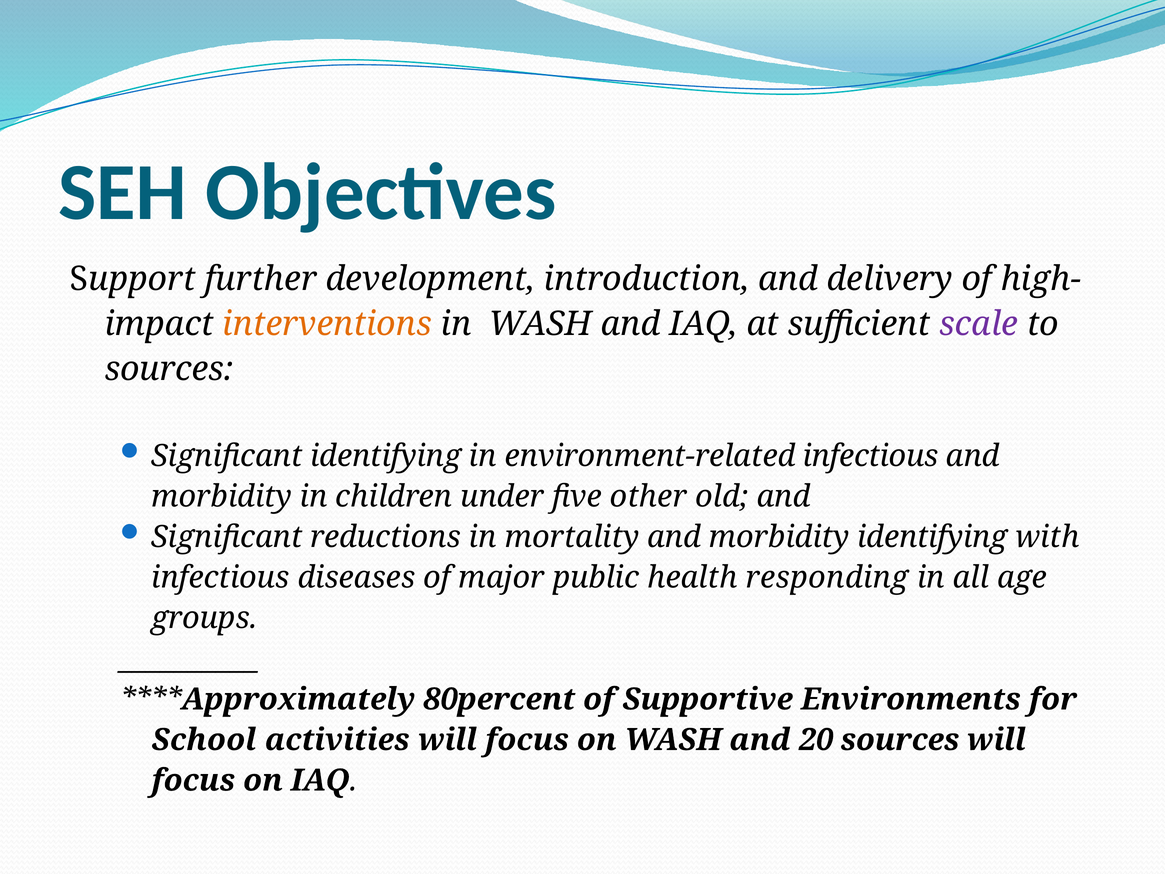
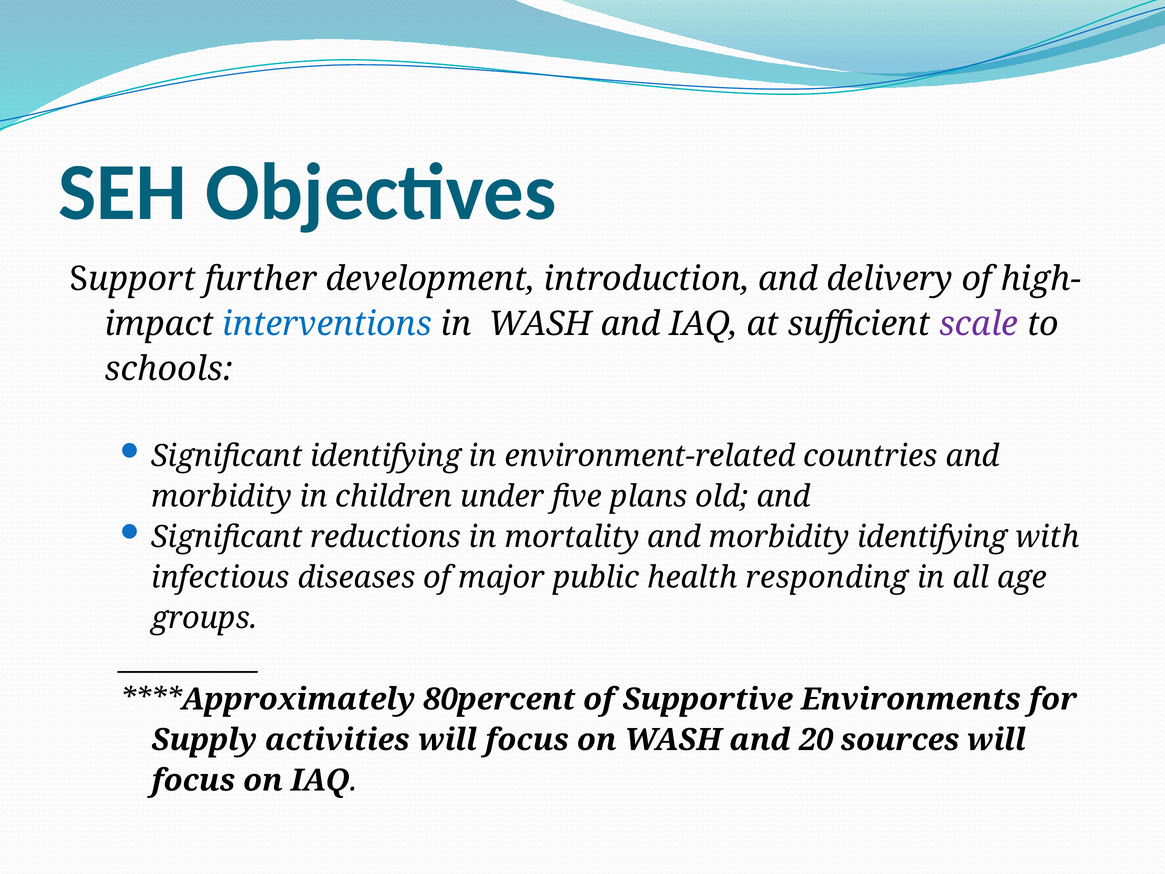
interventions colour: orange -> blue (327, 324)
sources: sources -> schools (169, 369)
environment-related infectious: infectious -> countries (870, 456)
other: other -> plans (649, 496)
School: School -> Supply (204, 740)
